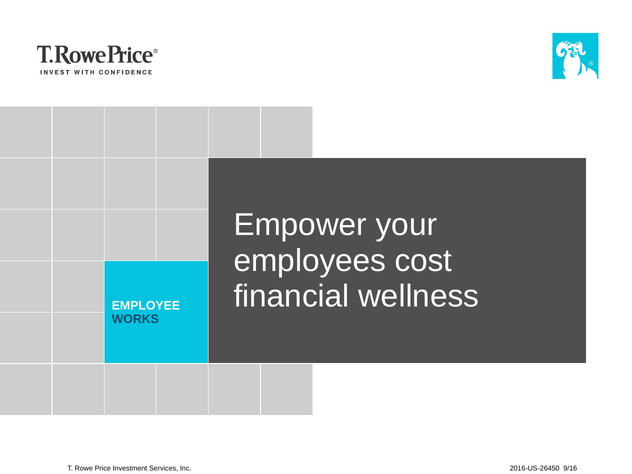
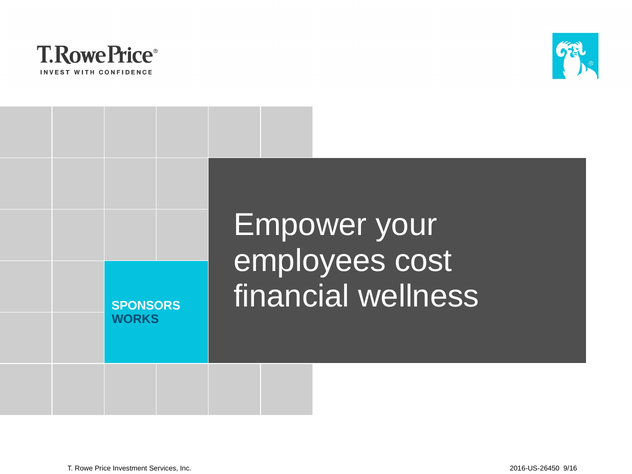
EMPLOYEE: EMPLOYEE -> SPONSORS (146, 305)
